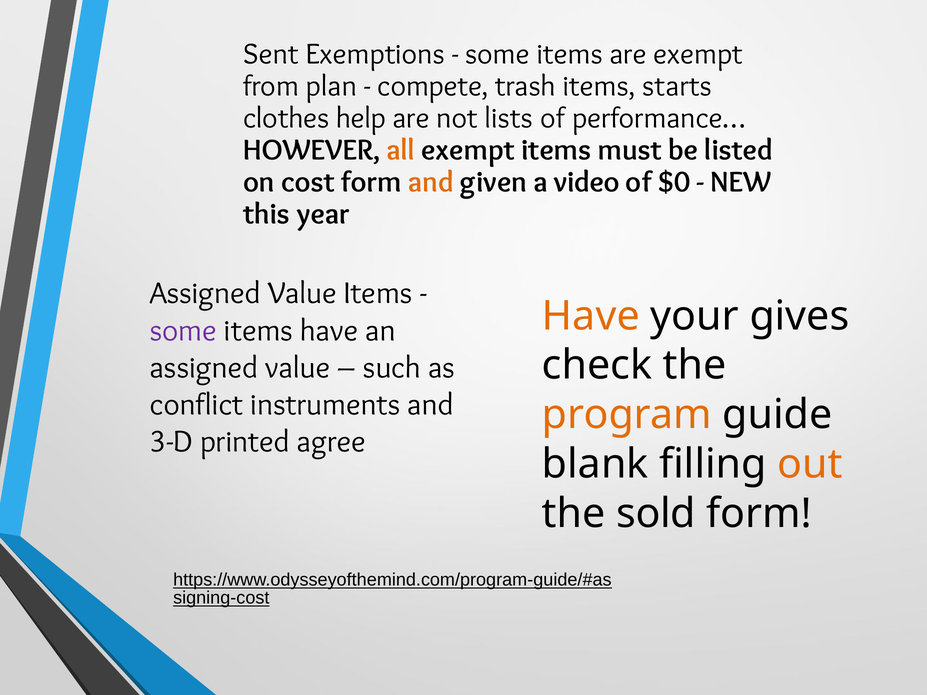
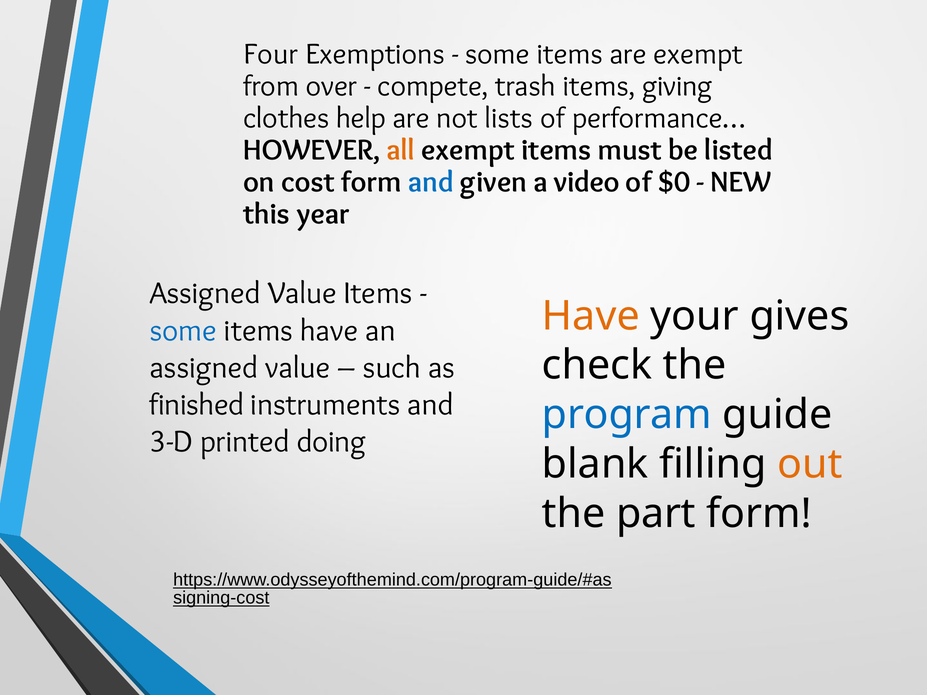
Sent: Sent -> Four (271, 54)
plan: plan -> over (331, 86)
starts: starts -> giving (677, 86)
and colour: orange -> blue (431, 182)
some colour: purple -> blue (183, 330)
conflict: conflict -> finished (197, 405)
program colour: orange -> blue (627, 415)
agree: agree -> doing (331, 442)
sold: sold -> part (656, 514)
